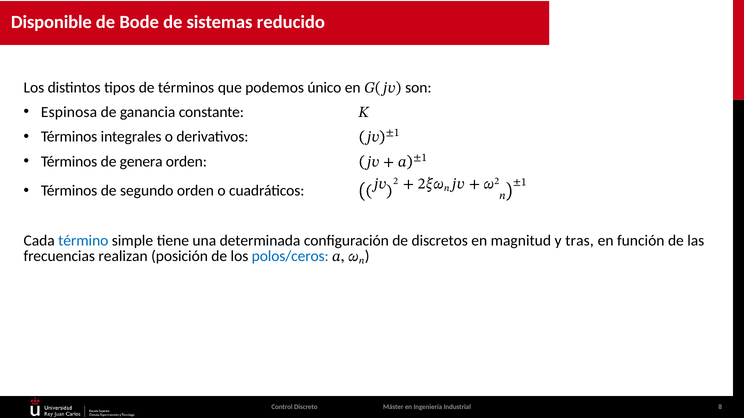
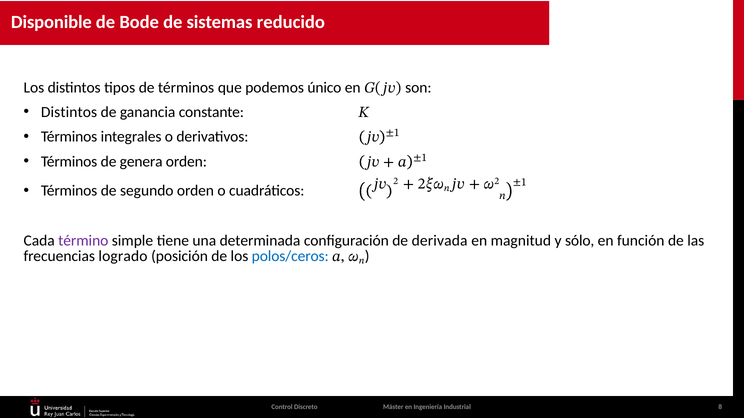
Espinosa: Espinosa -> Distintos (69, 112)
término colour: blue -> purple (83, 241)
discretos: discretos -> derivada (440, 241)
tras: tras -> sólo (580, 241)
realizan: realizan -> logrado (123, 257)
